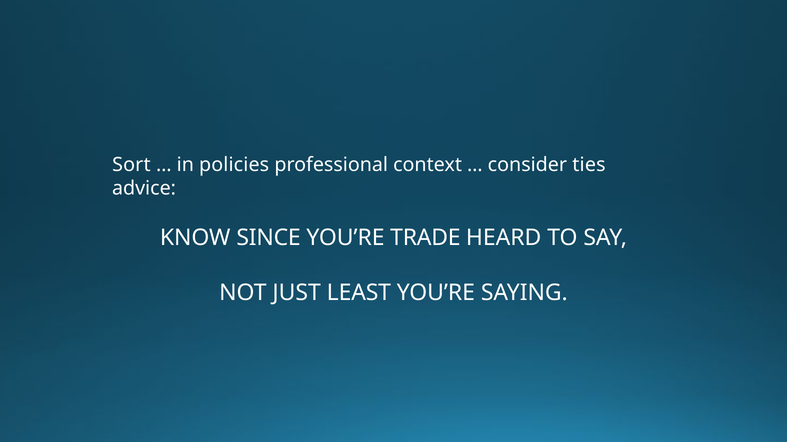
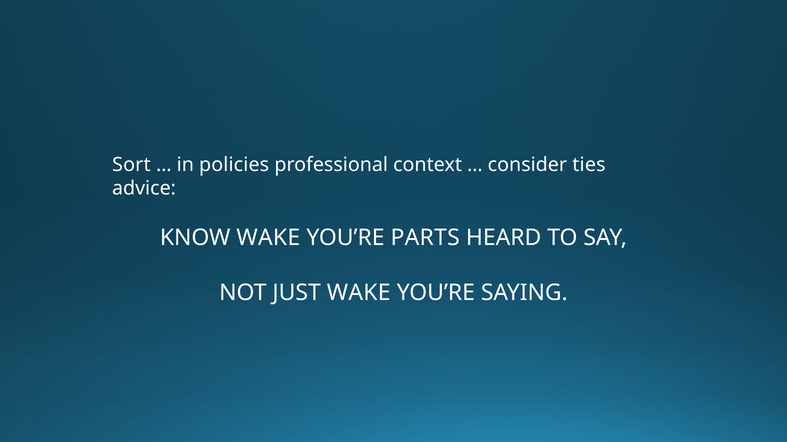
KNOW SINCE: SINCE -> WAKE (268, 238)
TRADE: TRADE -> PARTS (425, 238)
JUST LEAST: LEAST -> WAKE (359, 293)
